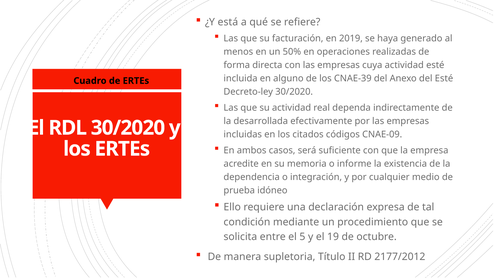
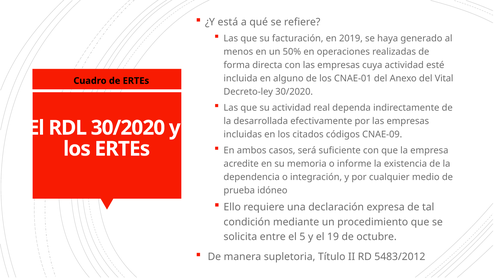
CNAE-39: CNAE-39 -> CNAE-01 (353, 78)
del Esté: Esté -> Vital (444, 78)
2177/2012: 2177/2012 -> 5483/2012 (400, 257)
